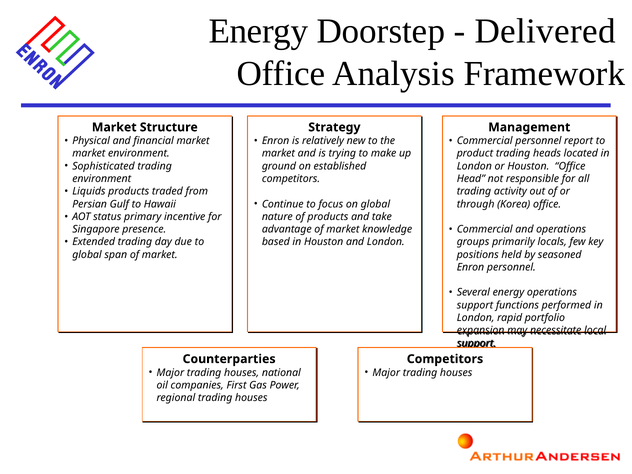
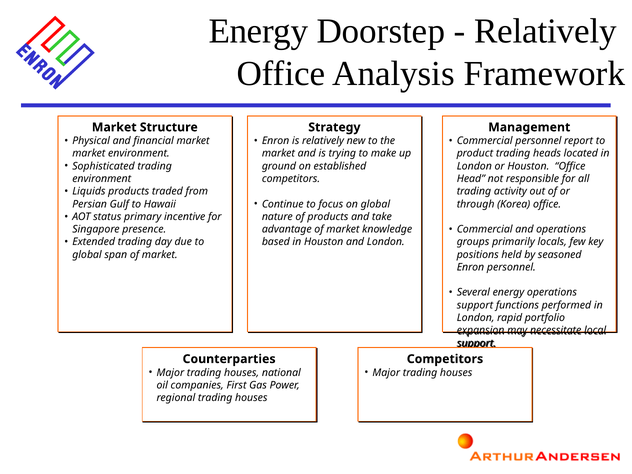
Delivered: Delivered -> Relatively (545, 31)
